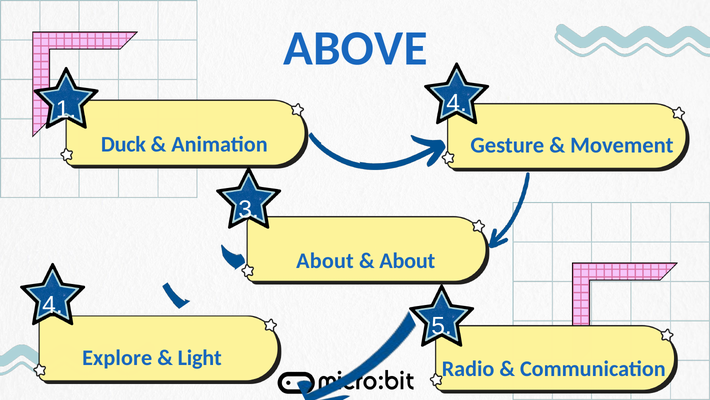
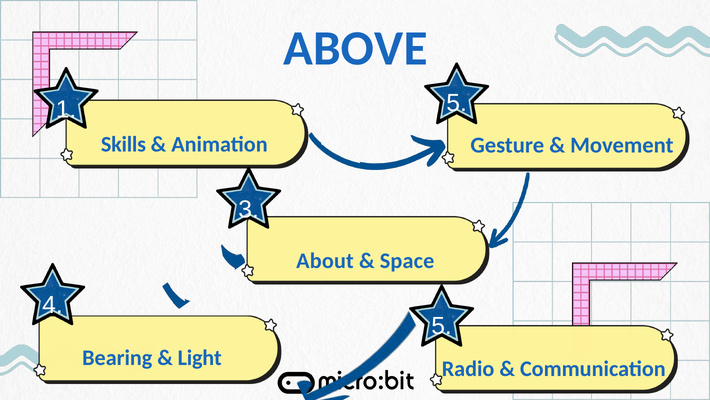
1 4: 4 -> 5 (457, 103)
Duck: Duck -> Skills (123, 144)
About: About -> Space (407, 260)
Explore: Explore -> Bearing (117, 357)
